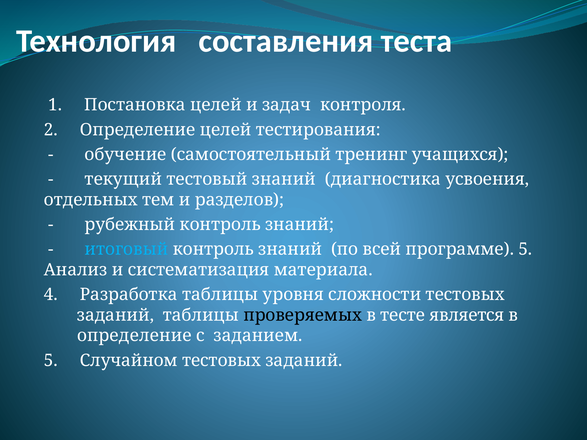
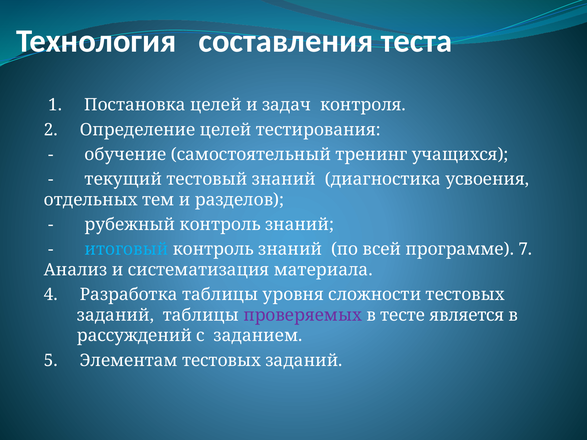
программе 5: 5 -> 7 (525, 249)
проверяемых colour: black -> purple (303, 315)
определение: определение -> рассуждений (134, 336)
Случайном: Случайном -> Элементам (129, 361)
